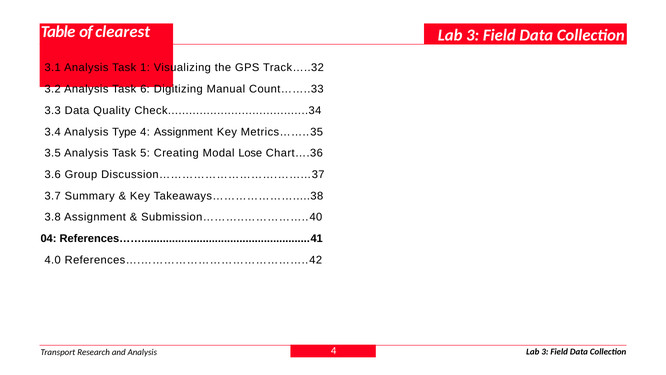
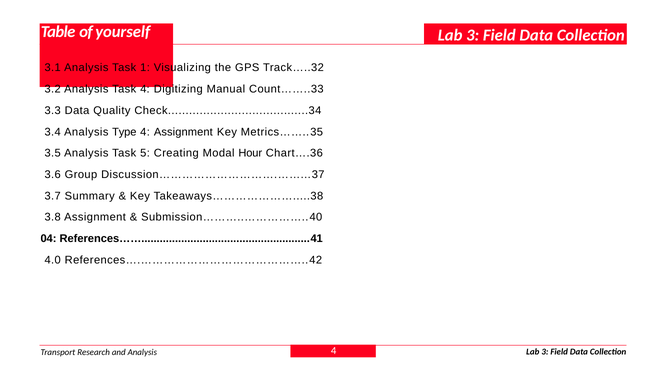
clearest: clearest -> yourself (123, 32)
Task 6: 6 -> 4 (145, 89)
Lose: Lose -> Hour (250, 153)
